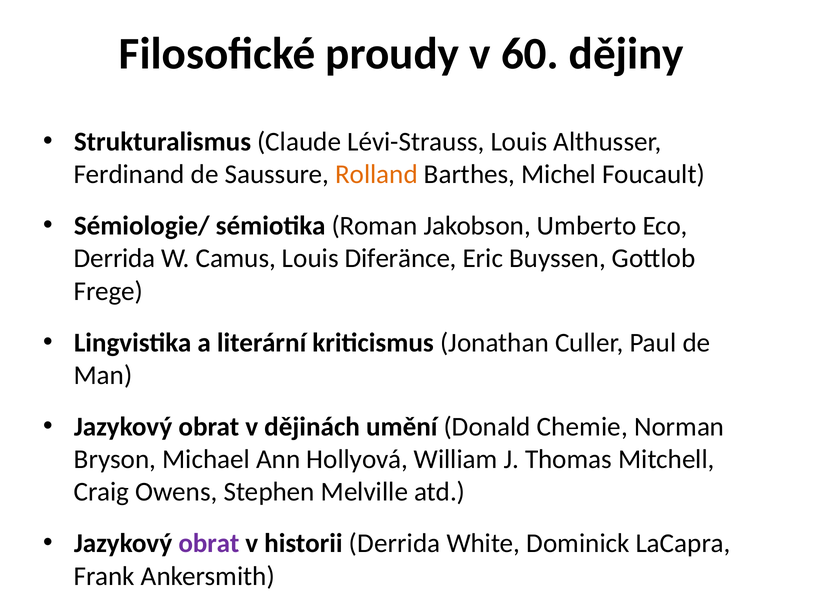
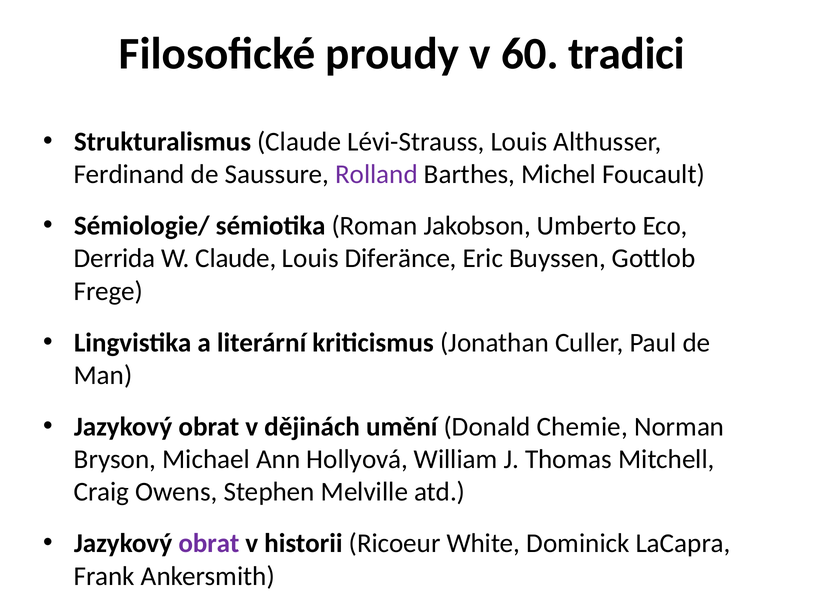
dějiny: dějiny -> tradici (626, 54)
Rolland colour: orange -> purple (377, 174)
W Camus: Camus -> Claude (236, 258)
historii Derrida: Derrida -> Ricoeur (395, 543)
